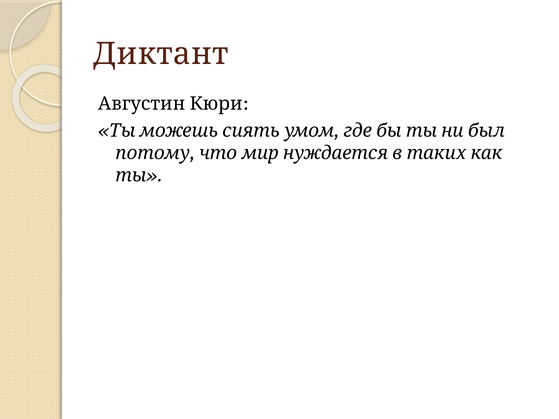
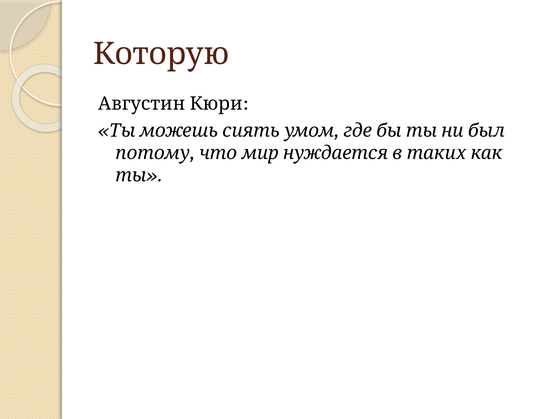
Диктант: Диктант -> Которую (161, 54)
